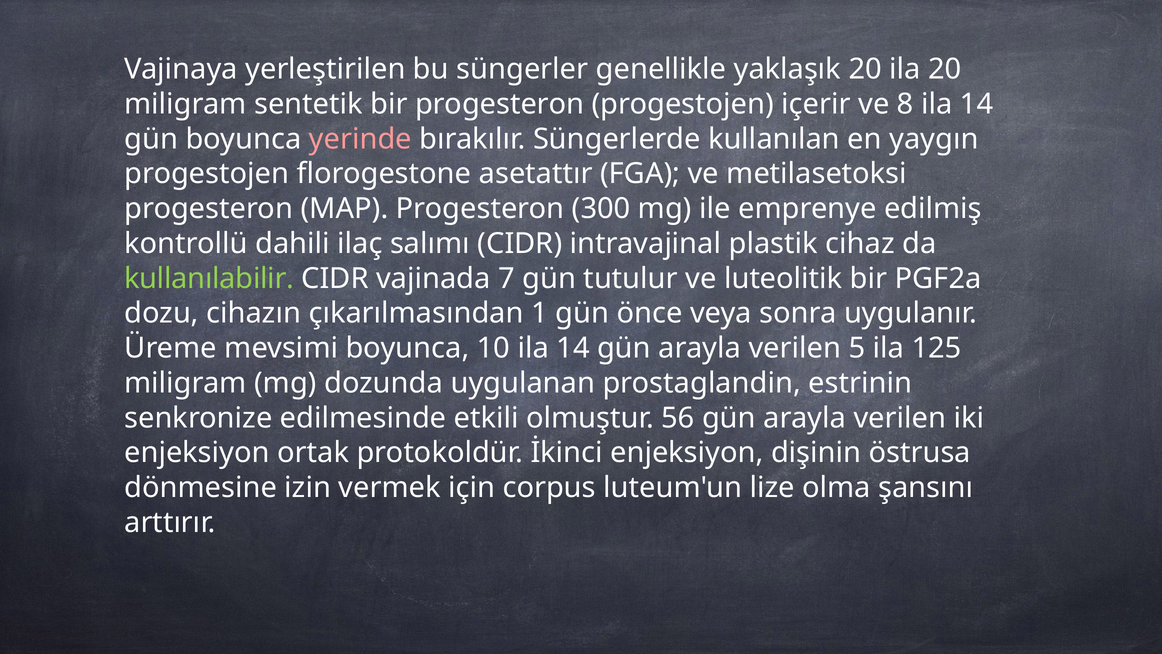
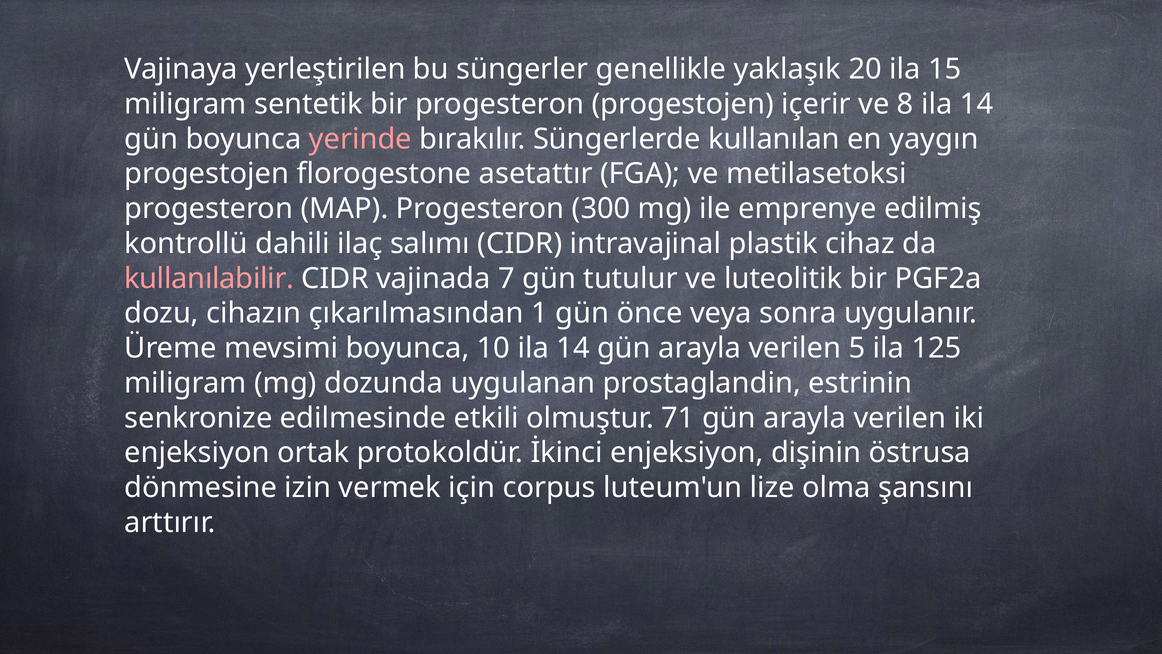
ila 20: 20 -> 15 (945, 69)
kullanılabilir colour: light green -> pink (209, 278)
56: 56 -> 71 (678, 418)
